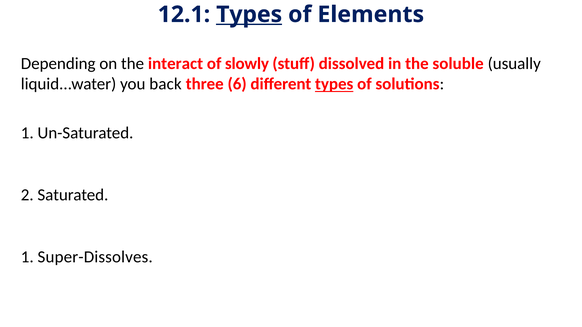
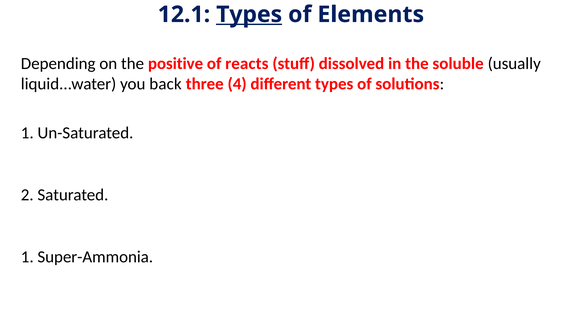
interact: interact -> positive (176, 64)
slowly: slowly -> reacts (247, 64)
6: 6 -> 4 (237, 84)
types underline: present -> none (334, 84)
Super-Dissolves: Super-Dissolves -> Super-Ammonia (95, 257)
